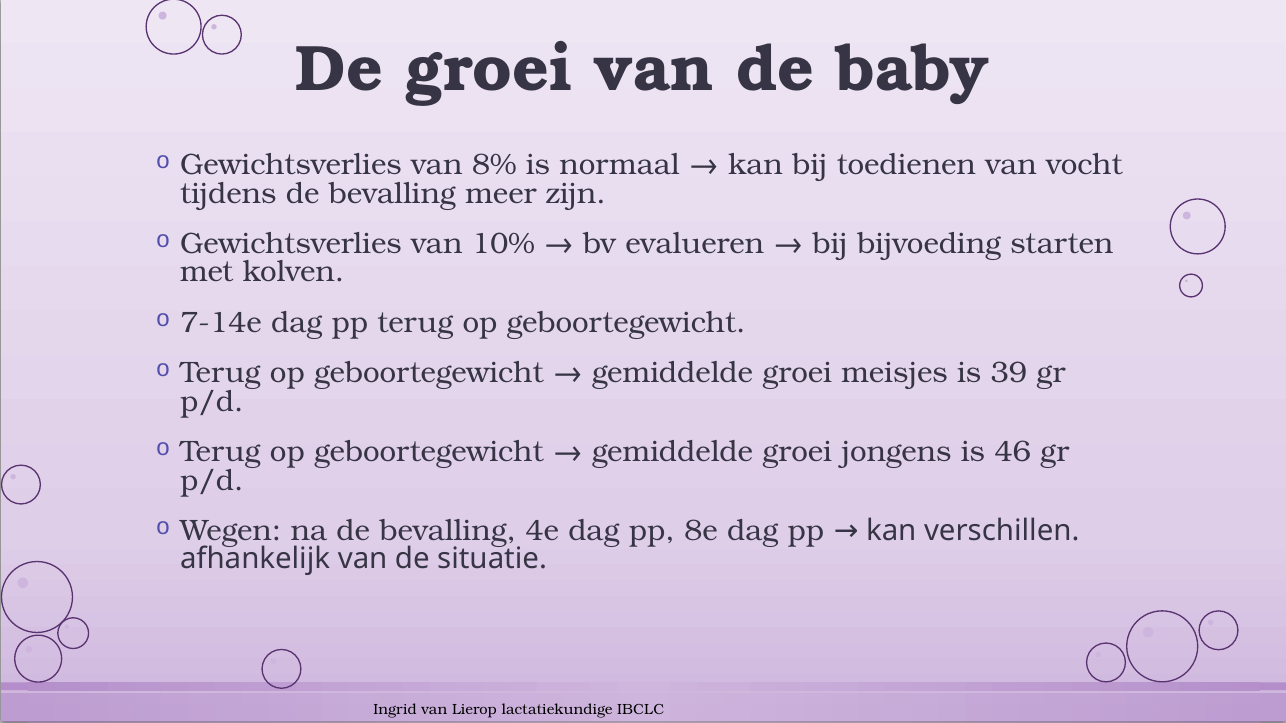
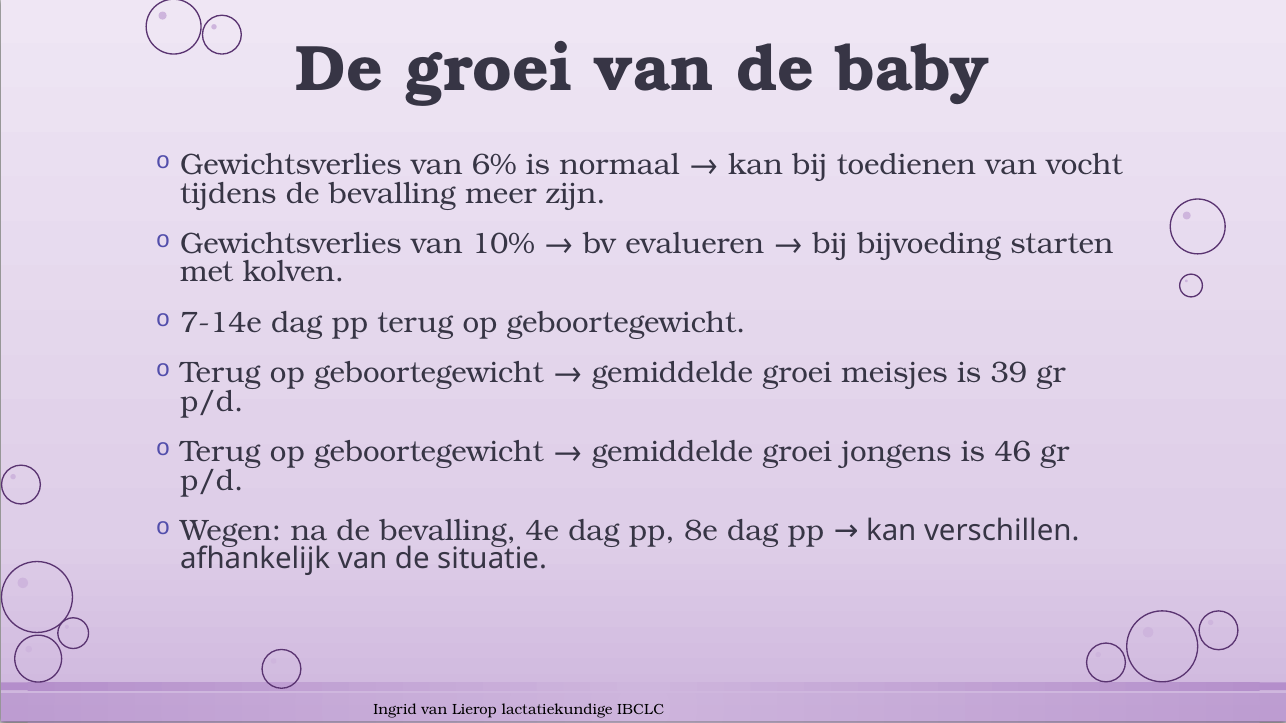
8%: 8% -> 6% (494, 165)
